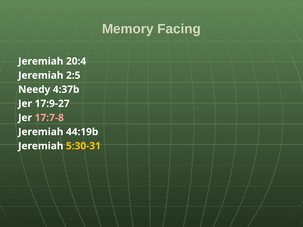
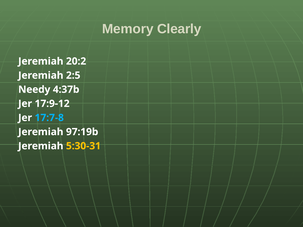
Facing: Facing -> Clearly (179, 29)
20:4: 20:4 -> 20:2 (76, 61)
17:9-27: 17:9-27 -> 17:9-12 (52, 104)
17:7-8 colour: pink -> light blue (49, 118)
44:19b: 44:19b -> 97:19b (82, 132)
